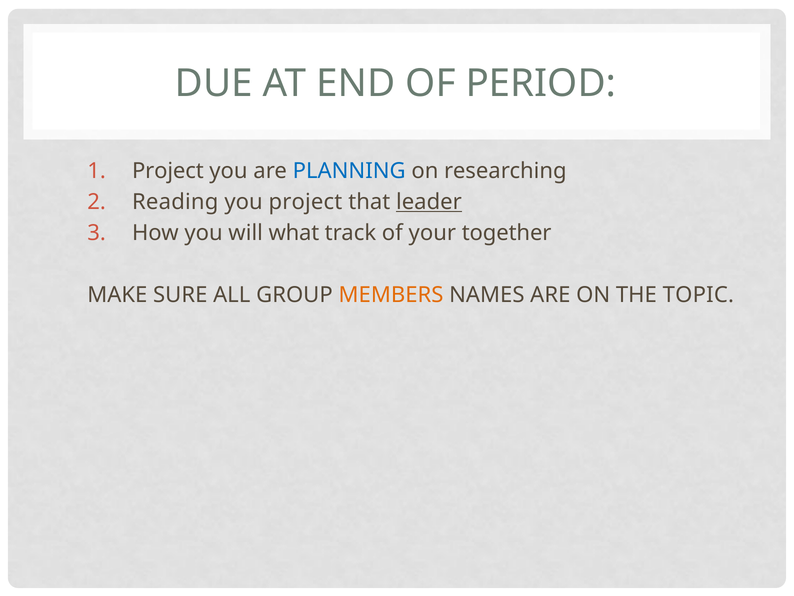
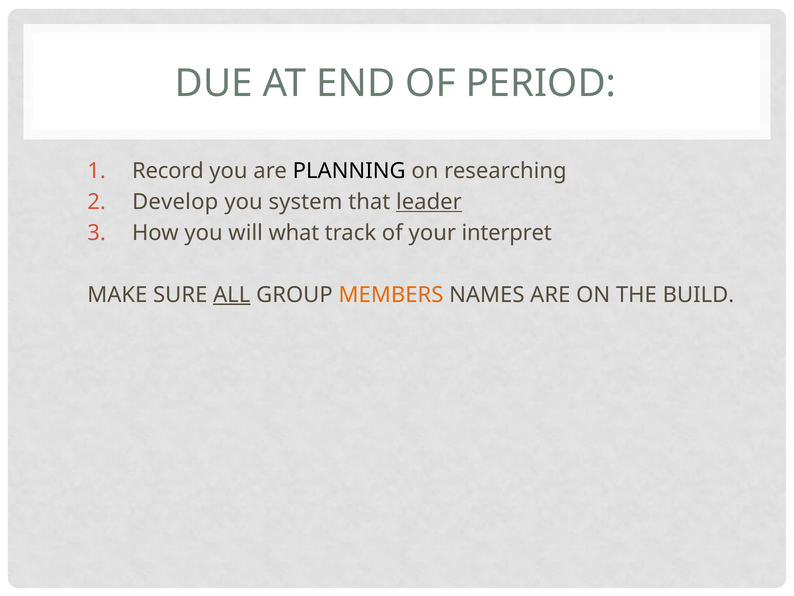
Project: Project -> Record (168, 171)
PLANNING colour: blue -> black (349, 171)
Reading: Reading -> Develop (175, 202)
you project: project -> system (305, 202)
together: together -> interpret (507, 233)
ALL underline: none -> present (232, 294)
TOPIC: TOPIC -> BUILD (698, 294)
